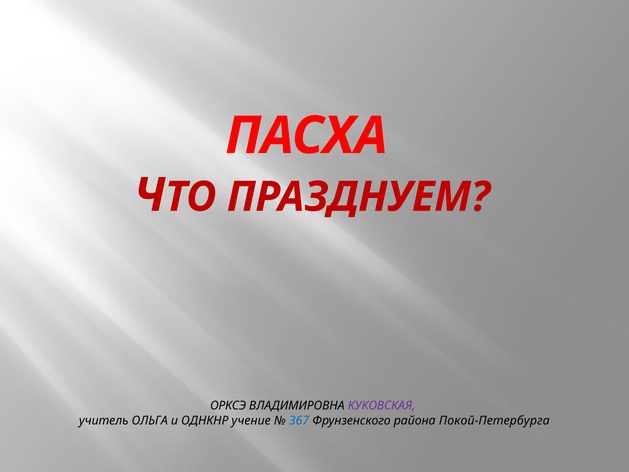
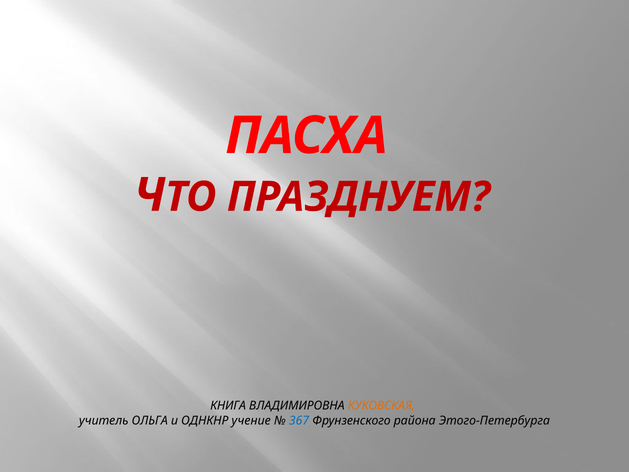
ОРКСЭ: ОРКСЭ -> КНИГА (228, 406)
КУКОВСКАЯ colour: purple -> orange (382, 406)
Покой-Петербурга: Покой-Петербурга -> Этого-Петербурга (494, 420)
